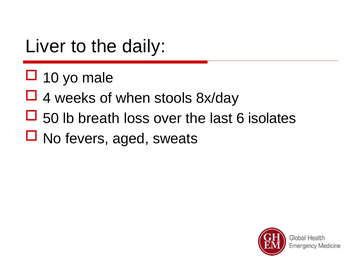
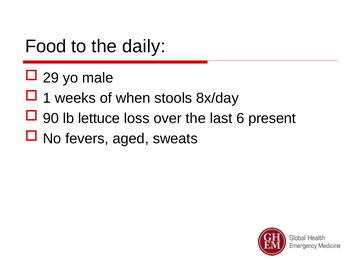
Liver: Liver -> Food (46, 46)
10: 10 -> 29 (51, 78)
4: 4 -> 1 (47, 98)
50: 50 -> 90 (51, 118)
breath: breath -> lettuce (99, 118)
isolates: isolates -> present (272, 118)
